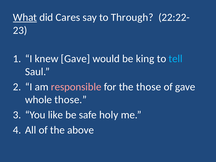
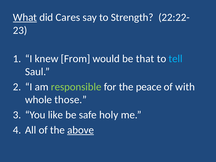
Through: Through -> Strength (132, 17)
knew Gave: Gave -> From (76, 59)
king: king -> that (145, 59)
responsible colour: pink -> light green (76, 87)
the those: those -> peace (149, 87)
of gave: gave -> with (185, 87)
above underline: none -> present (81, 130)
